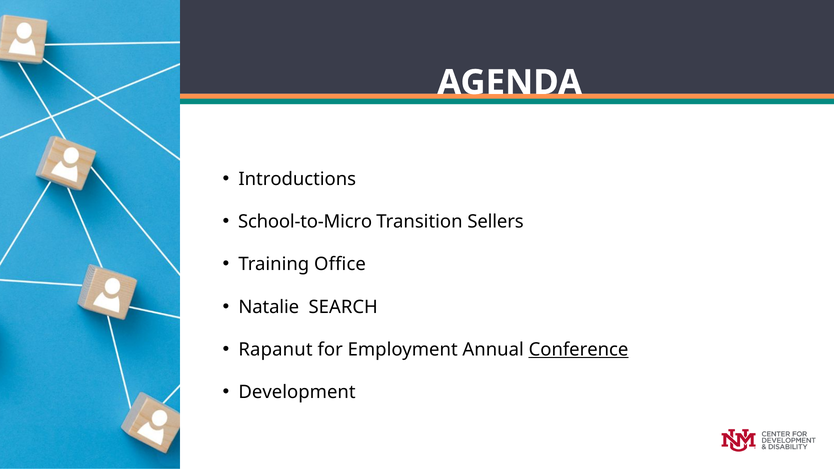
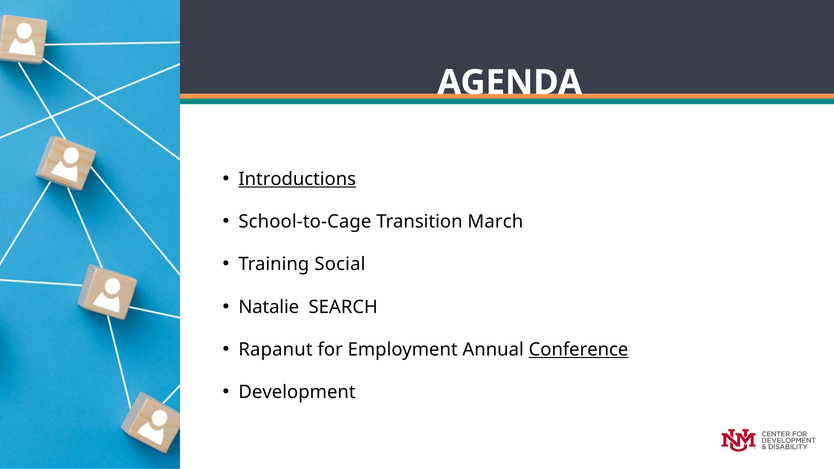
Introductions underline: none -> present (297, 179)
School-to-Micro: School-to-Micro -> School-to-Cage (305, 222)
Sellers: Sellers -> March (495, 222)
Office: Office -> Social (340, 264)
